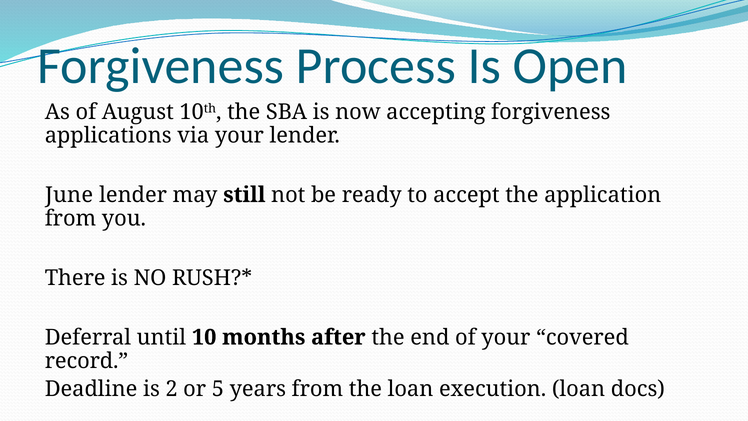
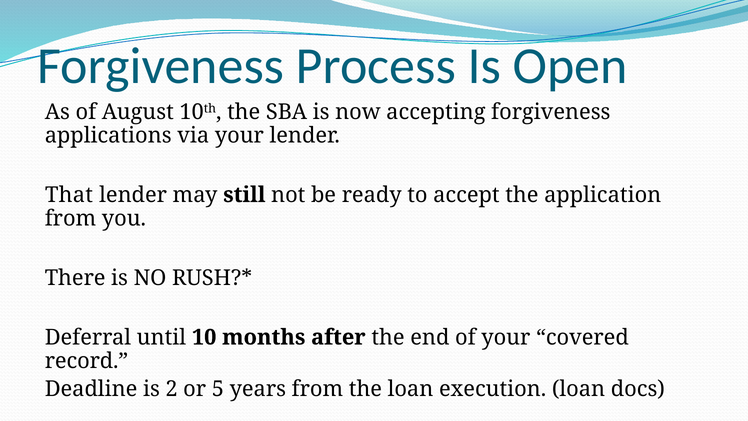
June: June -> That (69, 195)
